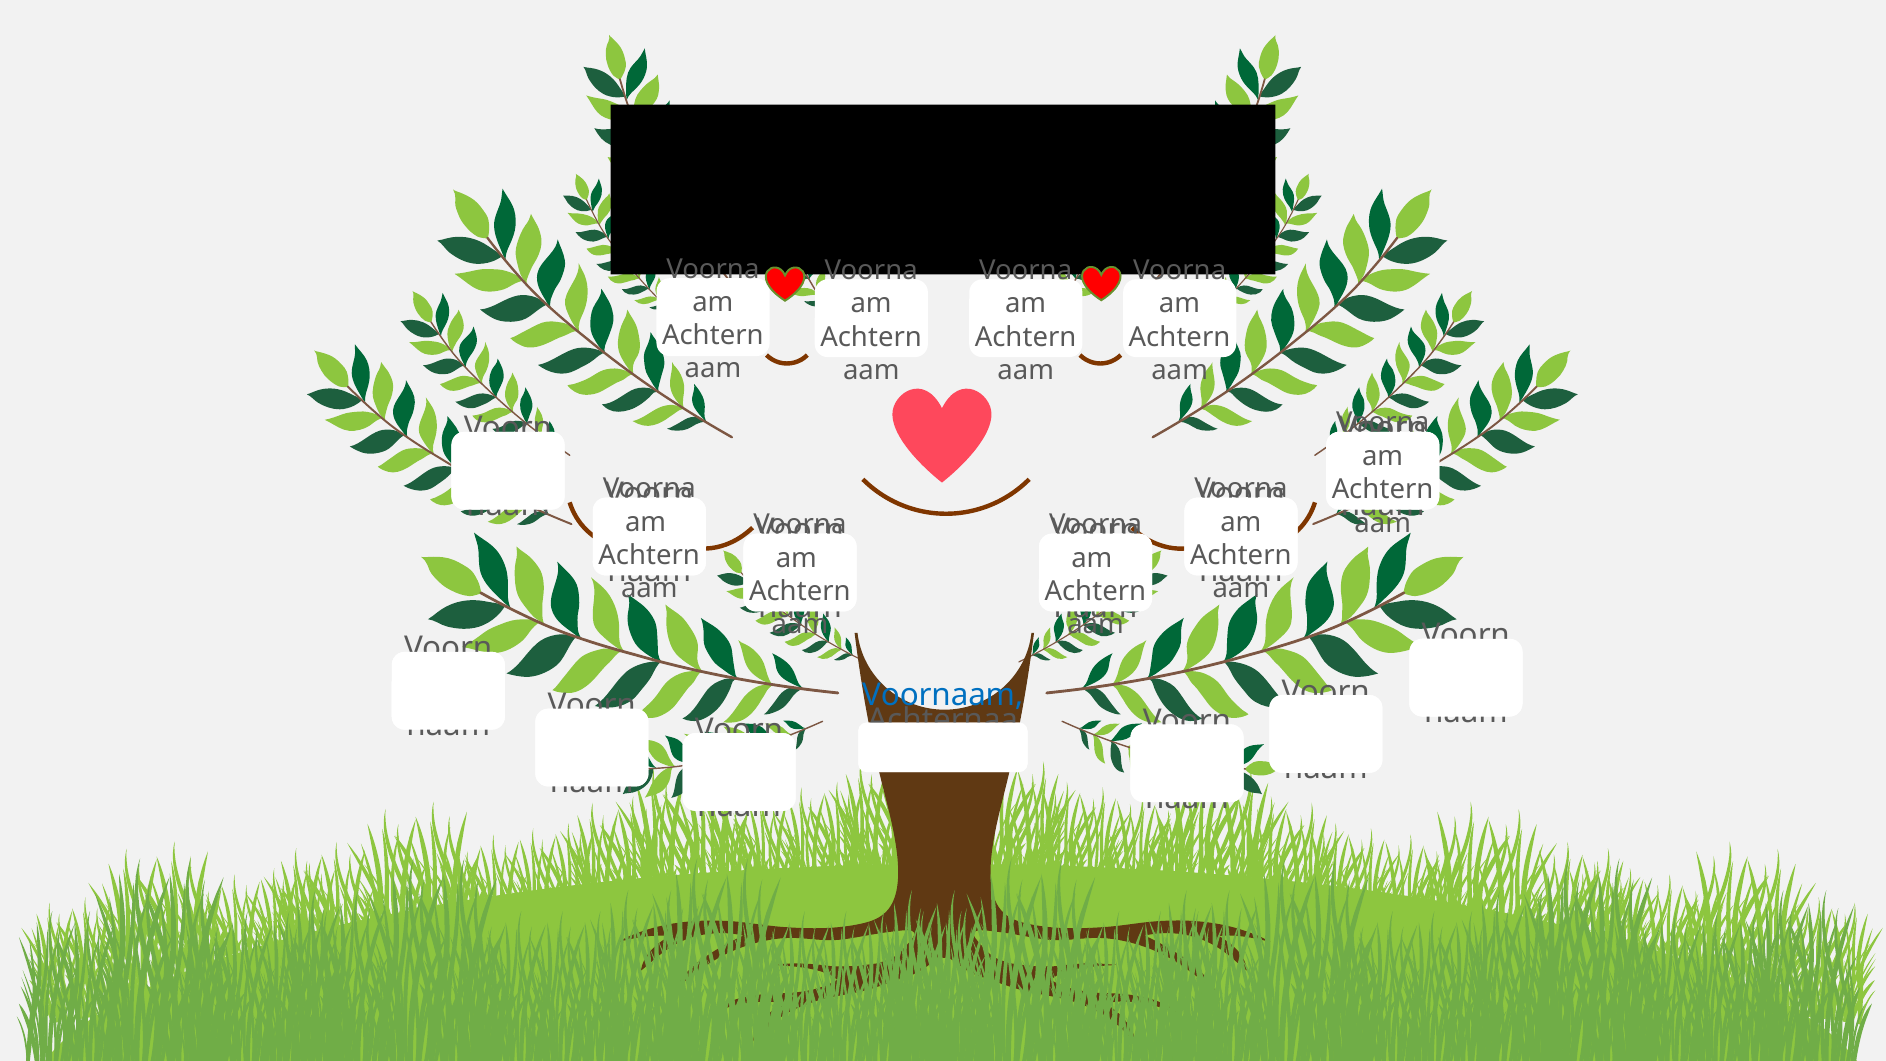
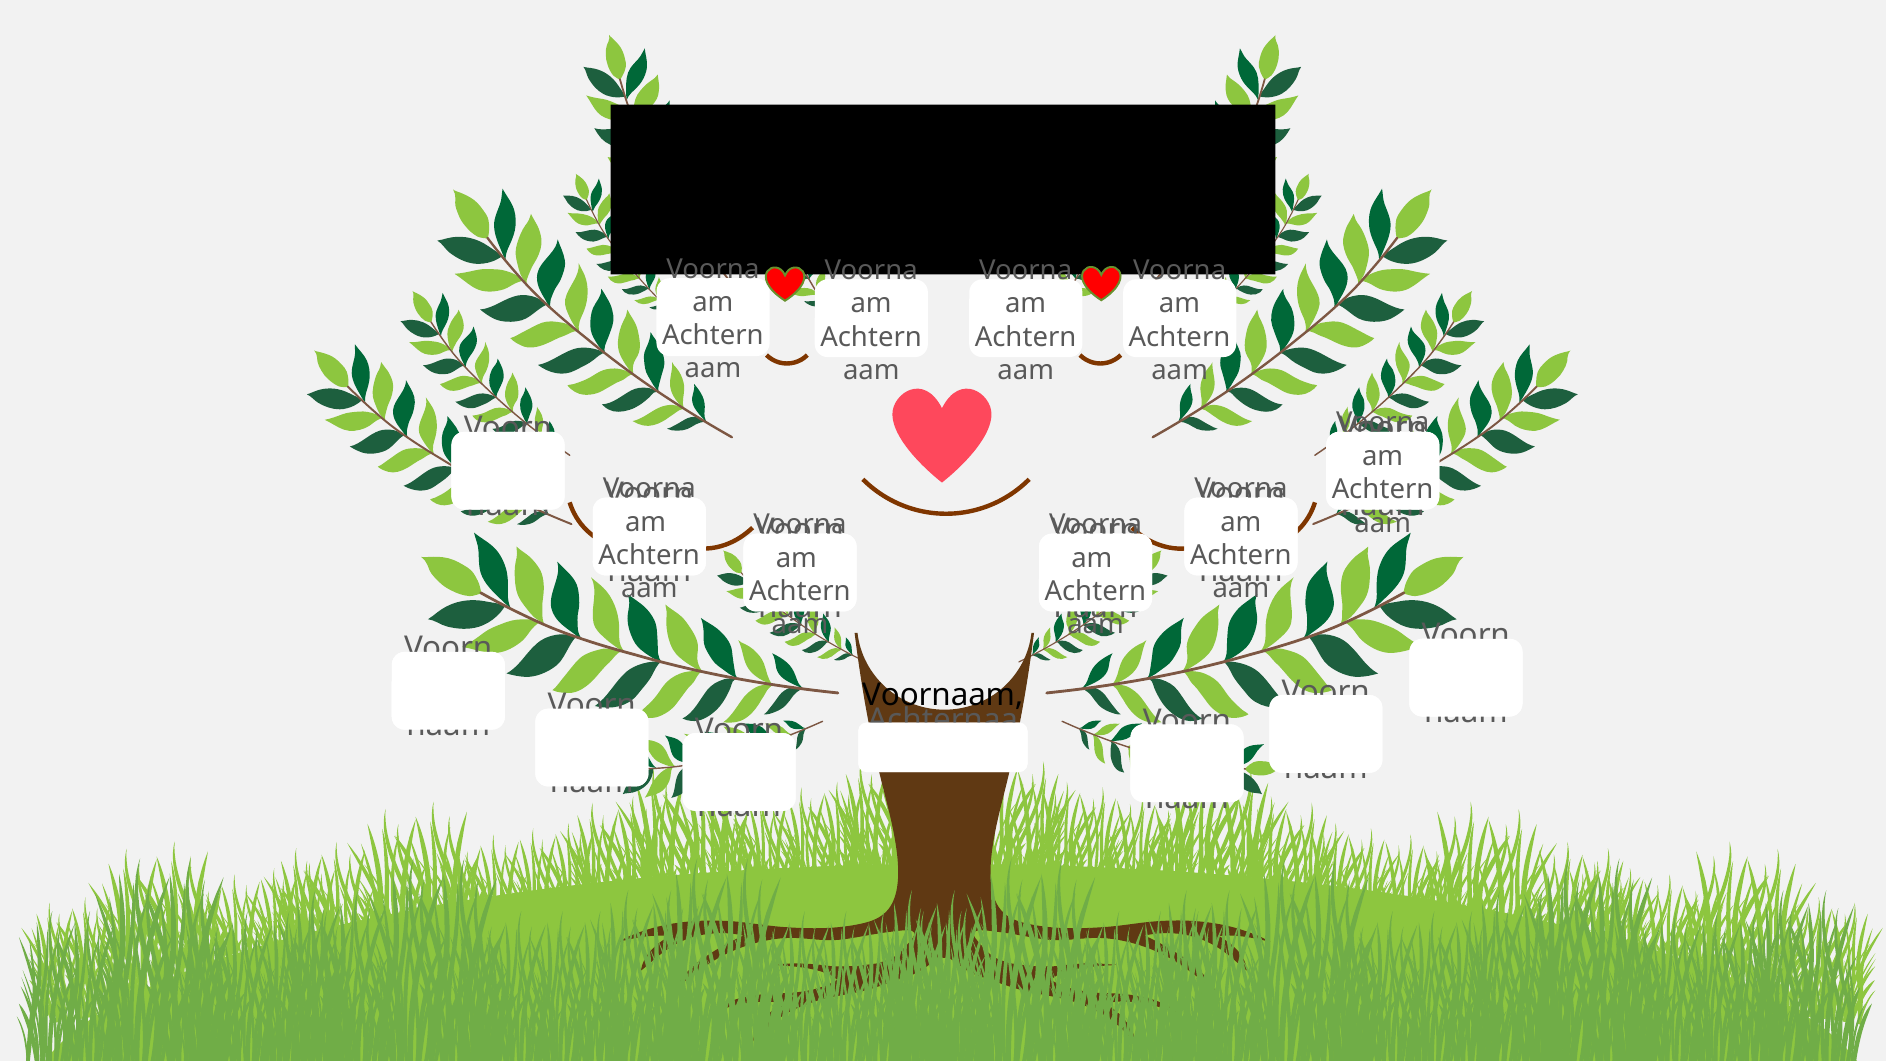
Voornaam colour: blue -> black (943, 695)
